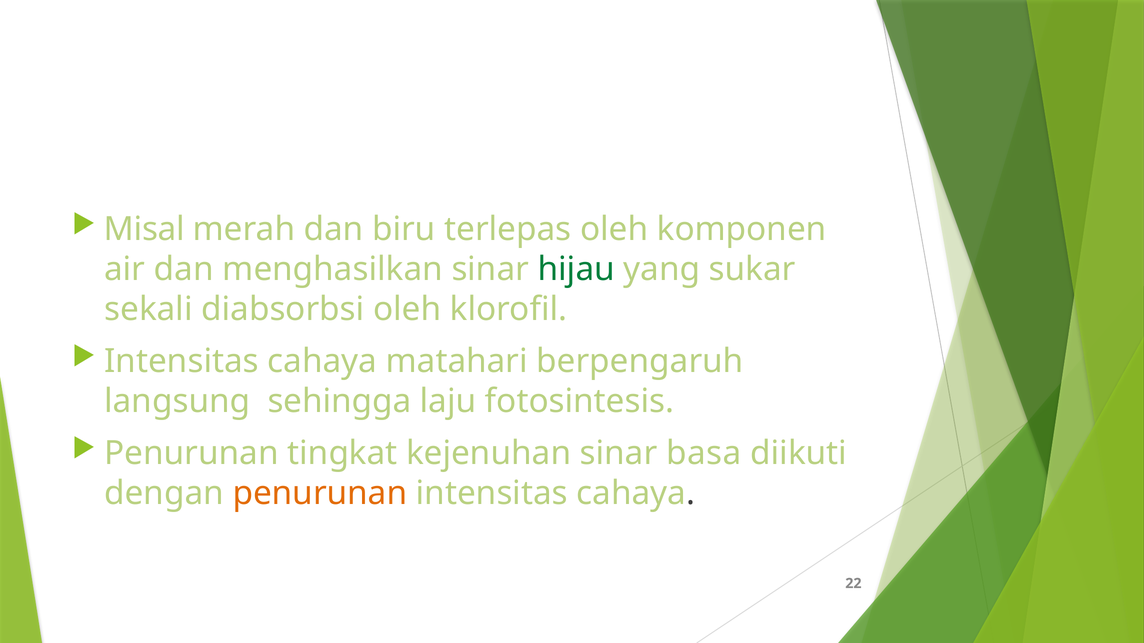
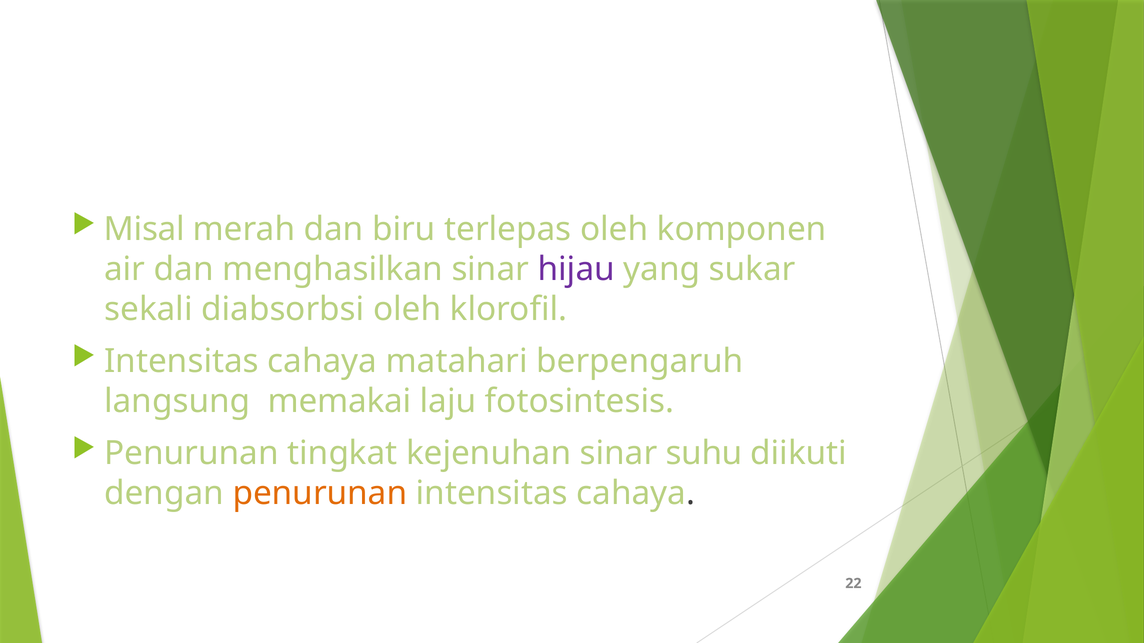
hijau colour: green -> purple (576, 269)
sehingga: sehingga -> memakai (339, 402)
basa: basa -> suhu (704, 454)
